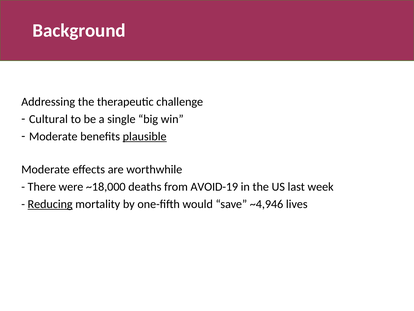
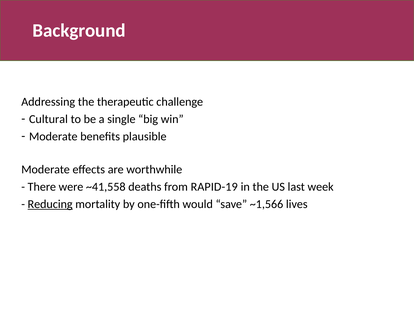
plausible underline: present -> none (145, 136)
~18,000: ~18,000 -> ~41,558 (106, 186)
AVOID-19: AVOID-19 -> RAPID-19 (214, 186)
~4,946: ~4,946 -> ~1,566 (267, 204)
